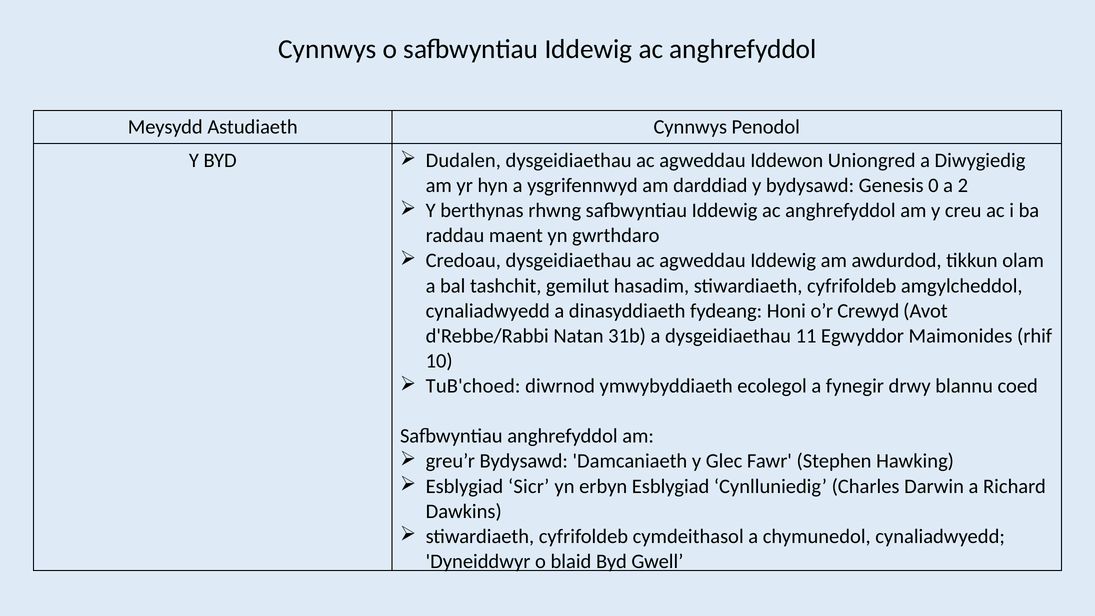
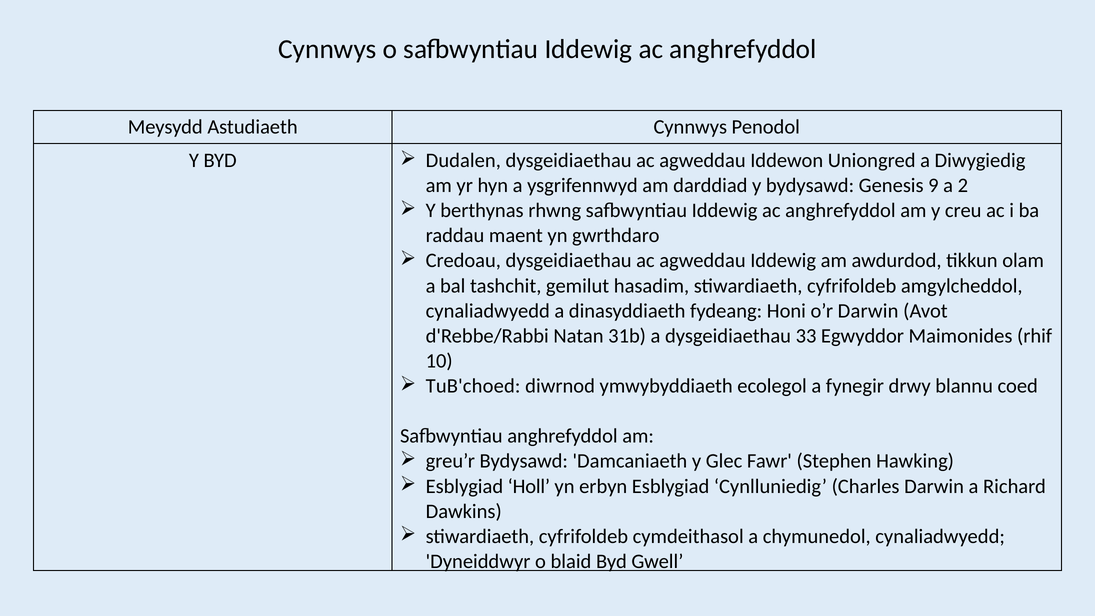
0: 0 -> 9 (933, 186)
o’r Crewyd: Crewyd -> Darwin (868, 311)
11: 11 -> 33 (806, 336)
Sicr: Sicr -> Holl (529, 486)
